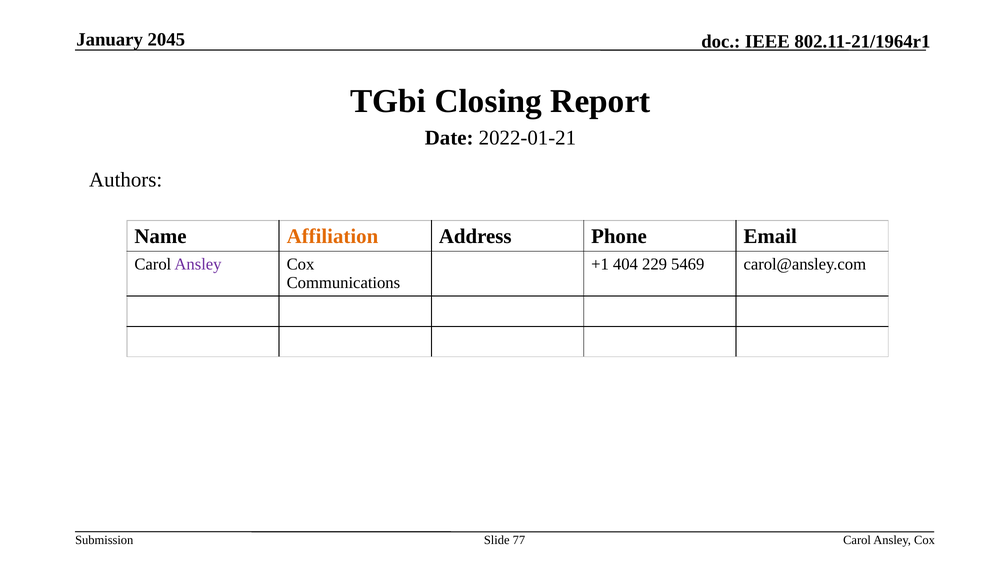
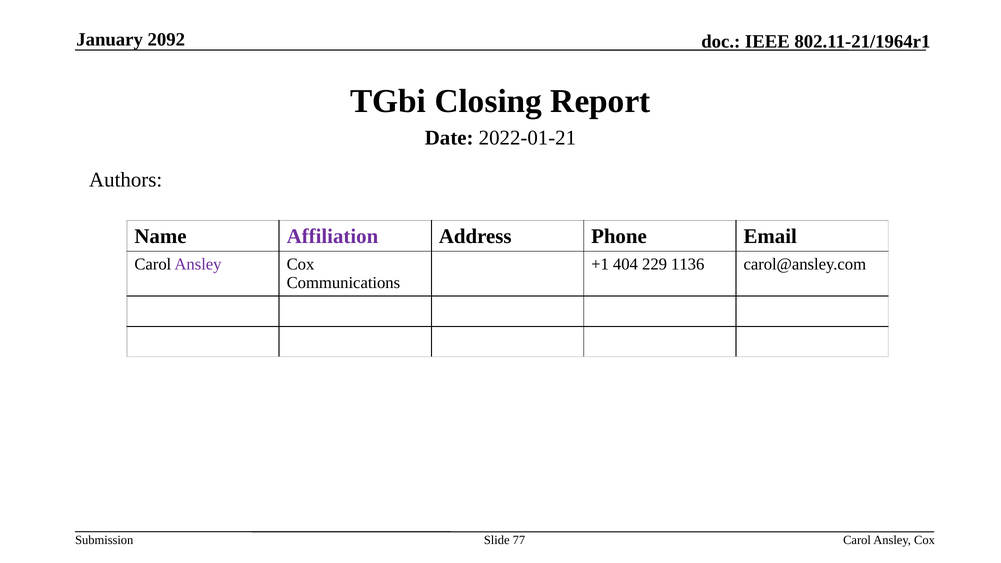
2045: 2045 -> 2092 (166, 40)
Affiliation colour: orange -> purple (332, 236)
5469: 5469 -> 1136 (688, 264)
